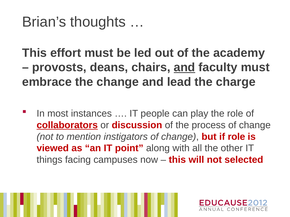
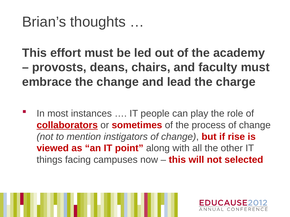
and underline: present -> none (184, 68)
discussion: discussion -> sometimes (137, 125)
if role: role -> rise (236, 137)
